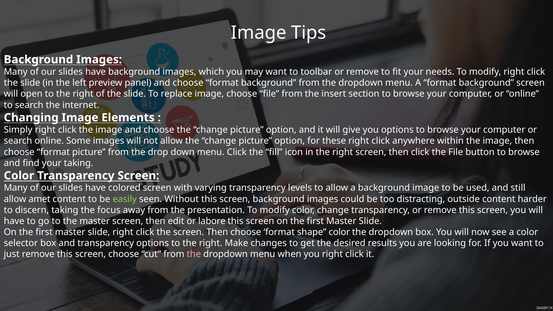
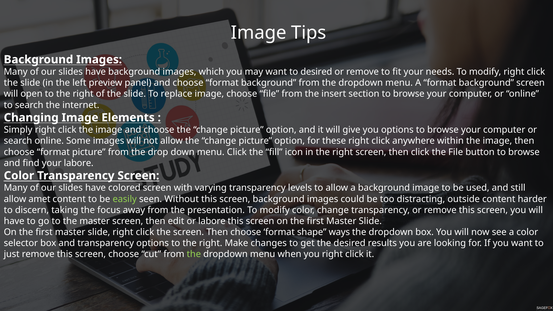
to toolbar: toolbar -> desired (316, 72)
your taking: taking -> labore (79, 163)
shape color: color -> ways (339, 232)
the colour: pink -> light green (194, 254)
